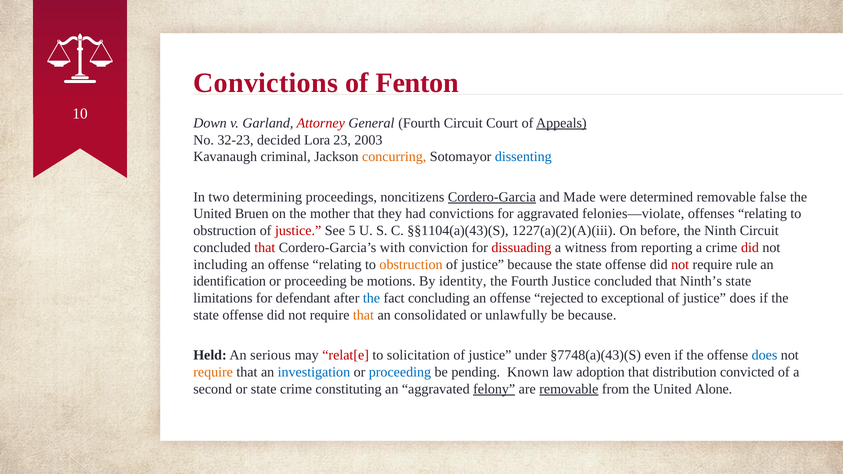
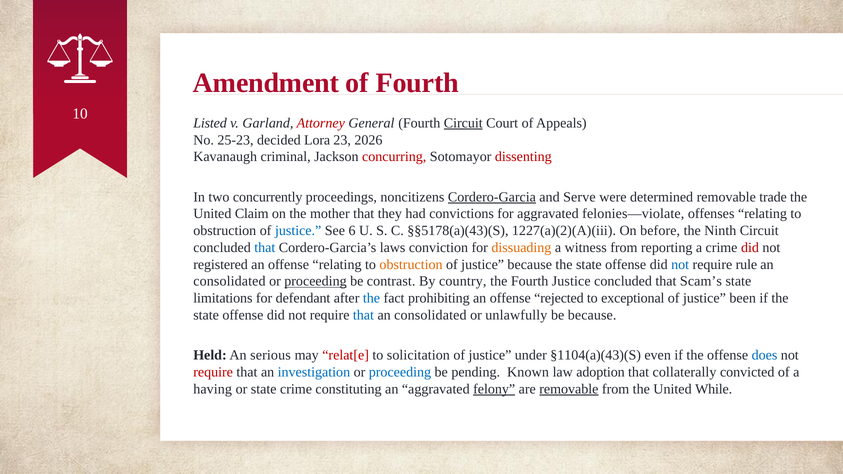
Convictions: Convictions -> Amendment (266, 83)
of Fenton: Fenton -> Fourth (417, 83)
Down: Down -> Listed (210, 123)
Circuit underline: none -> present (463, 123)
Appeals underline: present -> none (561, 123)
32-23: 32-23 -> 25-23 (236, 140)
2003: 2003 -> 2026 (368, 140)
concurring colour: orange -> red (394, 157)
dissenting colour: blue -> red (523, 157)
determining: determining -> concurrently (268, 197)
Made: Made -> Serve (579, 197)
false: false -> trade (773, 197)
Bruen: Bruen -> Claim (252, 214)
justice colour: red -> blue (298, 231)
5: 5 -> 6 (352, 231)
§§1104(a)(43)(S: §§1104(a)(43)(S -> §§5178(a)(43)(S (458, 231)
that colour: red -> blue (265, 248)
with: with -> laws (393, 248)
dissuading colour: red -> orange (521, 248)
including: including -> registered (221, 265)
not colour: red -> blue (680, 265)
identification: identification -> consolidated (229, 281)
proceeding underline: none -> present (315, 281)
motions: motions -> contrast (391, 281)
identity: identity -> country (463, 281)
Ninth’s: Ninth’s -> Scam’s (701, 281)
concluding: concluding -> prohibiting (439, 298)
justice does: does -> been (743, 298)
that colour: orange -> blue (363, 315)
§7748(a)(43)(S: §7748(a)(43)(S -> §1104(a)(43)(S (596, 355)
require colour: orange -> red (213, 372)
distribution: distribution -> collaterally (685, 372)
second: second -> having (213, 389)
Alone: Alone -> While (714, 389)
